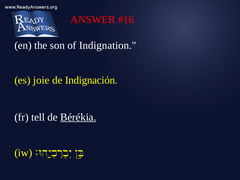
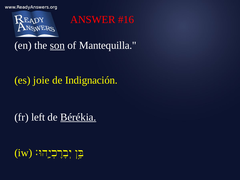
son underline: none -> present (57, 45)
Indignation: Indignation -> Mantequilla (108, 45)
tell: tell -> left (38, 117)
